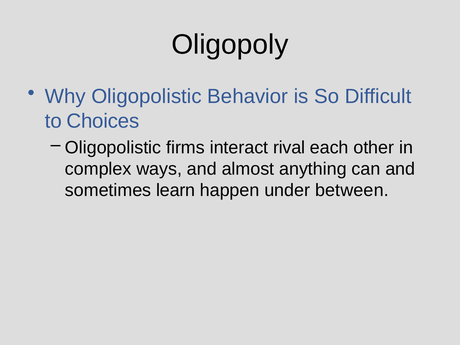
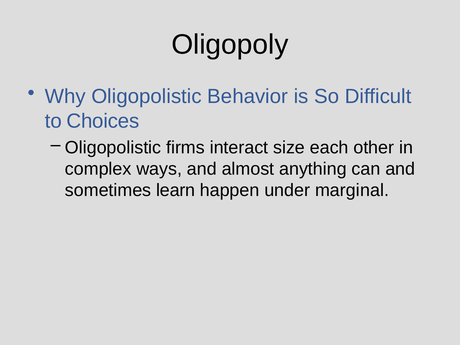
rival: rival -> size (289, 147)
between: between -> marginal (352, 190)
